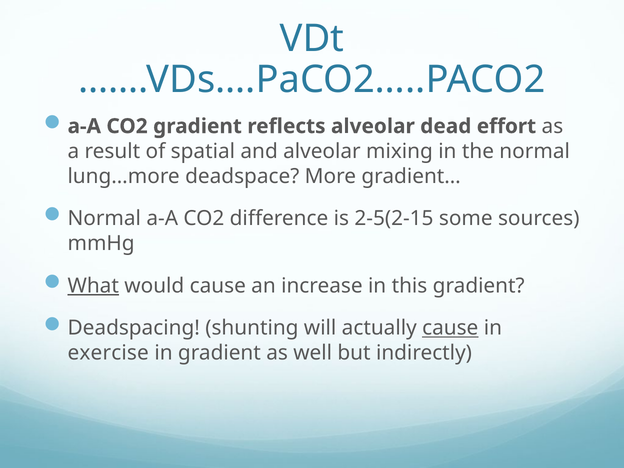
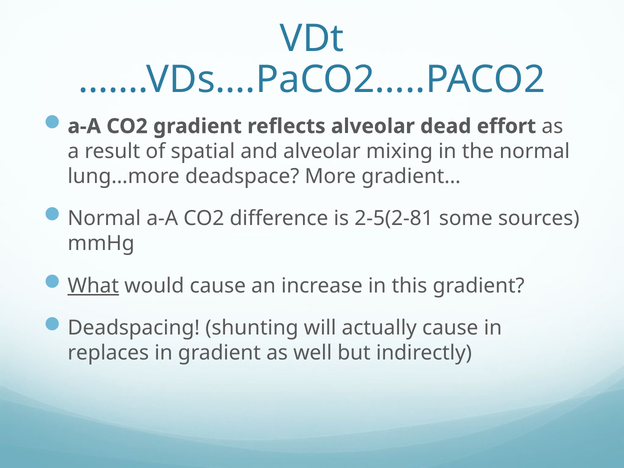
2-5(2-15: 2-5(2-15 -> 2-5(2-81 (394, 218)
cause underline: present -> none (450, 328)
exercise: exercise -> replaces (108, 353)
